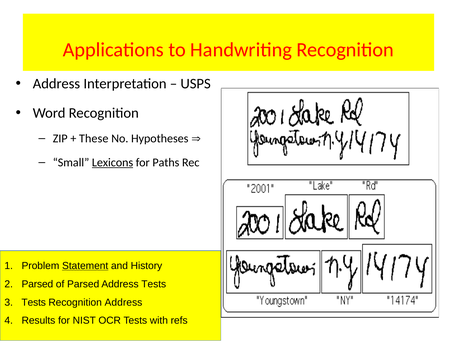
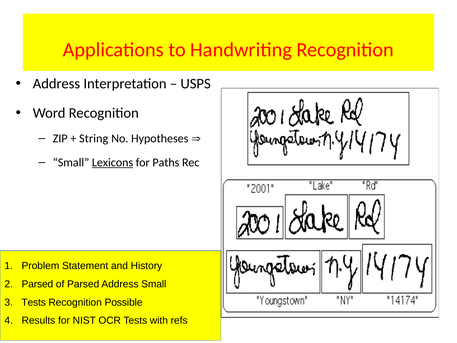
These: These -> String (94, 138)
Statement underline: present -> none (85, 266)
Address Tests: Tests -> Small (154, 284)
Recognition Address: Address -> Possible (124, 302)
